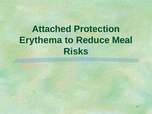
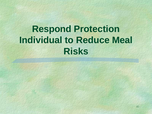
Attached: Attached -> Respond (52, 29)
Erythema: Erythema -> Individual (41, 40)
